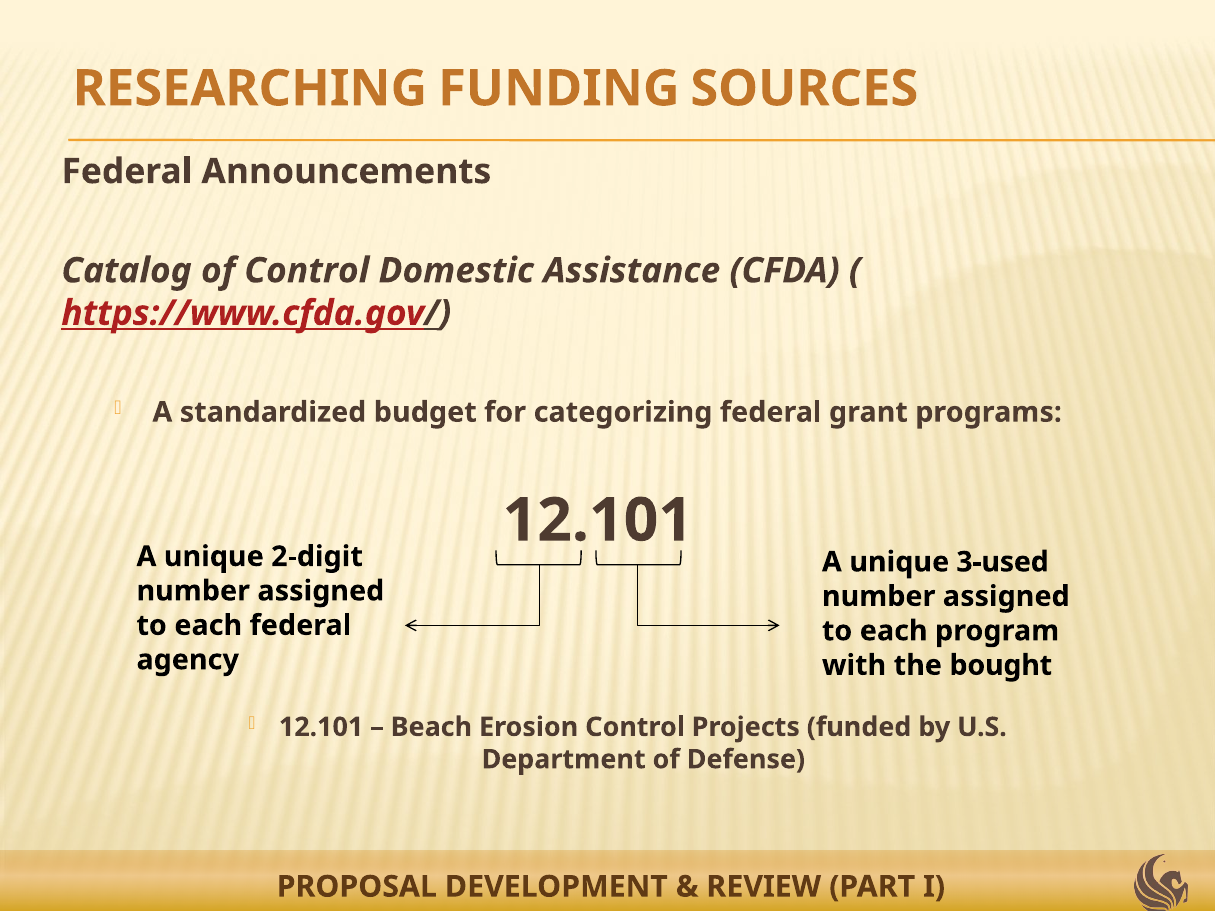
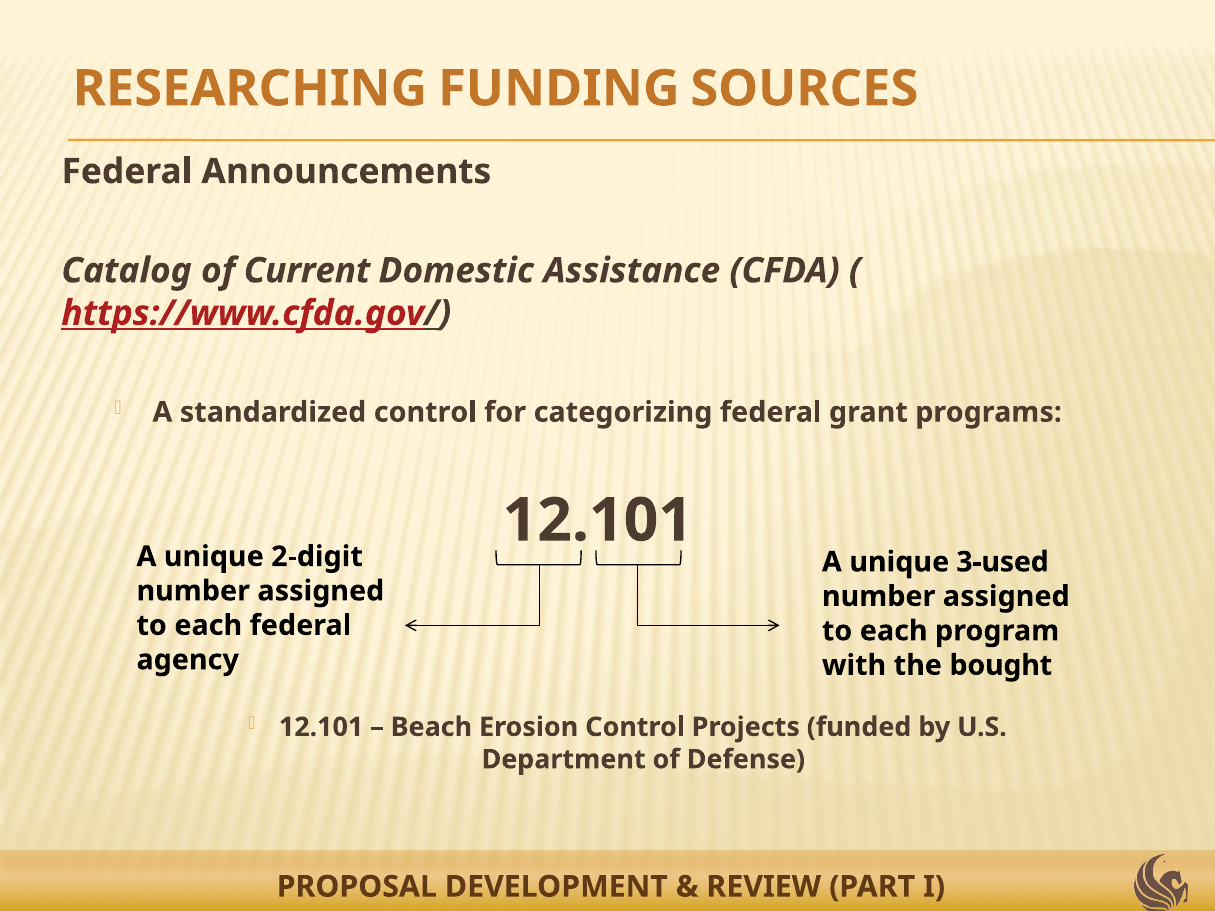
of Control: Control -> Current (307, 271)
standardized budget: budget -> control (425, 412)
